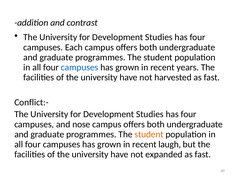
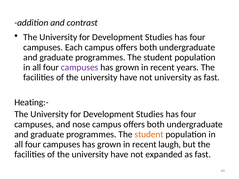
campuses colour: blue -> purple (80, 67)
not harvested: harvested -> university (173, 77)
Conflict:-: Conflict:- -> Heating:- (31, 102)
